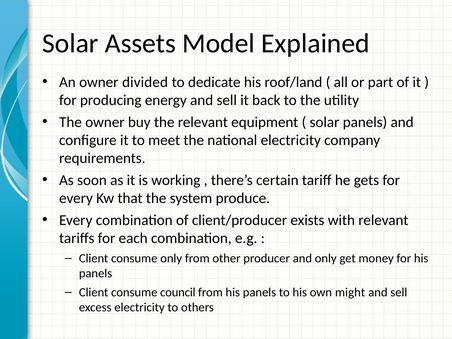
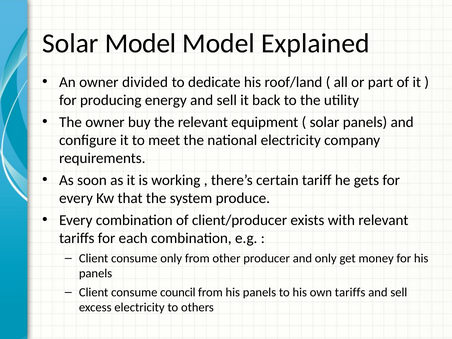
Solar Assets: Assets -> Model (141, 44)
own might: might -> tariffs (350, 292)
